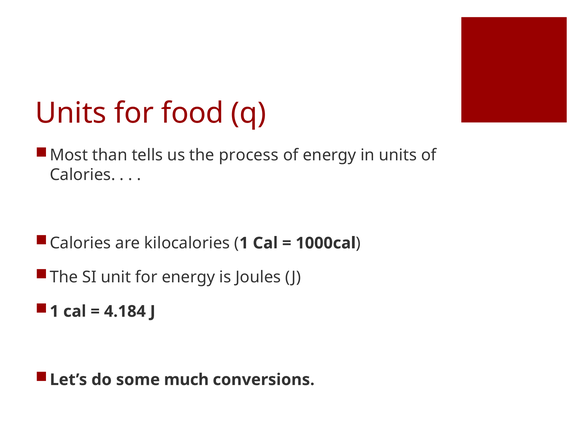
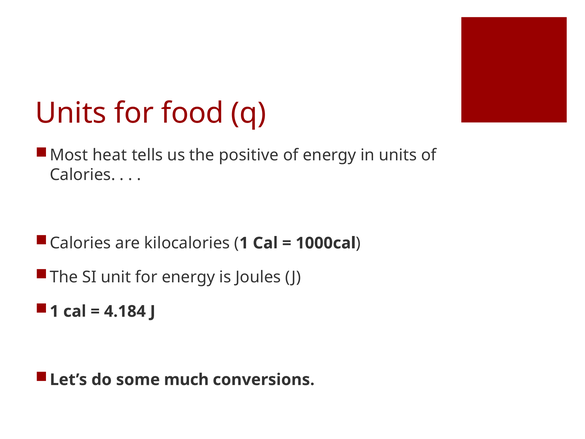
than: than -> heat (110, 155)
process: process -> positive (249, 155)
